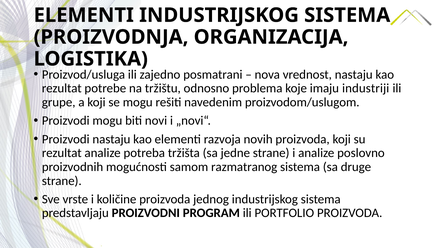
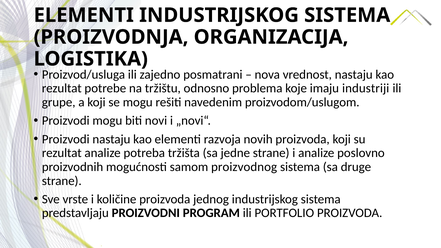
razmatranog: razmatranog -> proizvodnog (244, 167)
